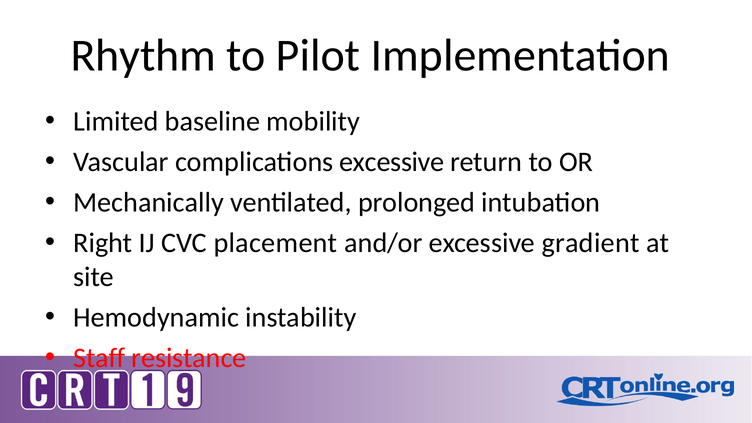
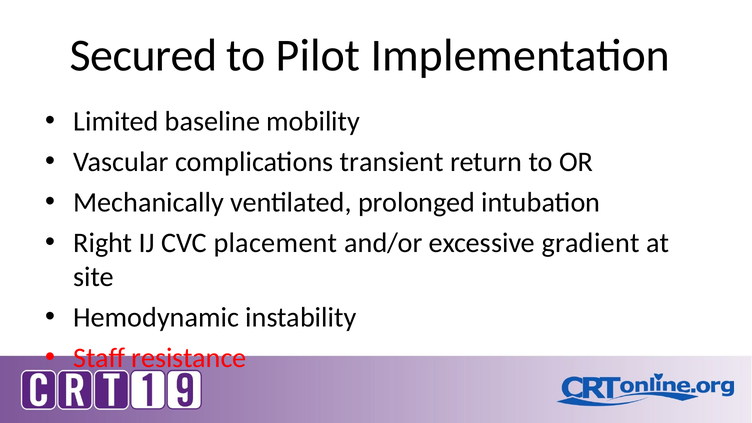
Rhythm: Rhythm -> Secured (144, 55)
complications excessive: excessive -> transient (392, 162)
